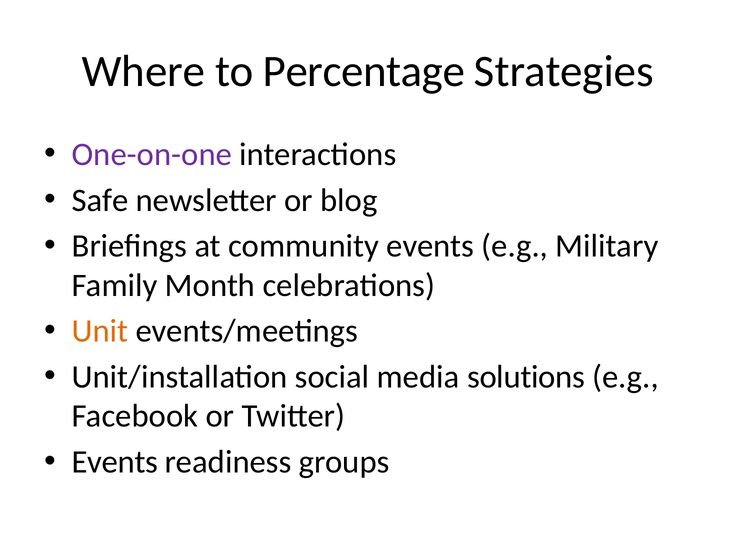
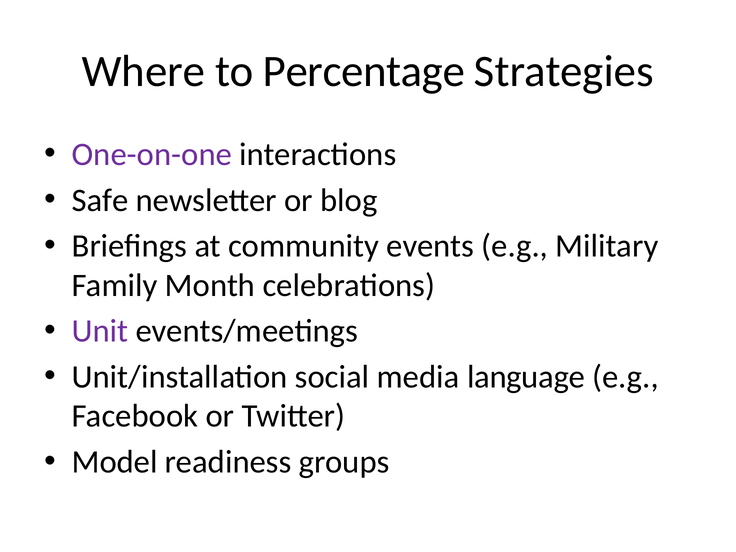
Unit colour: orange -> purple (100, 331)
solutions: solutions -> language (526, 377)
Events: Events -> Model (115, 462)
